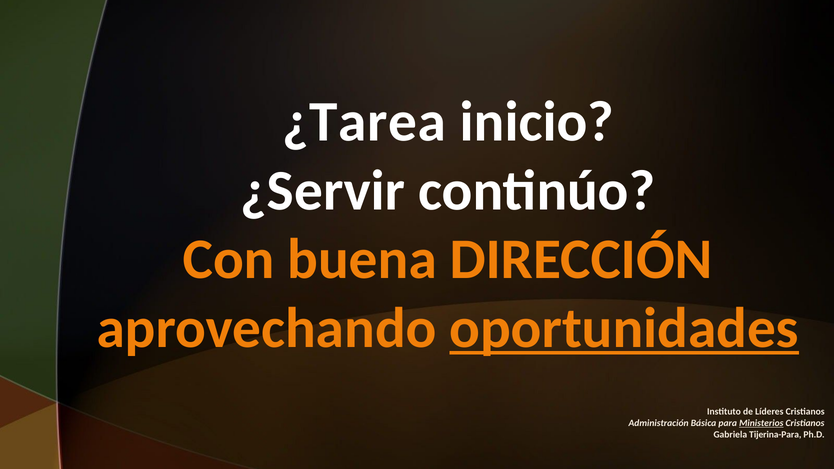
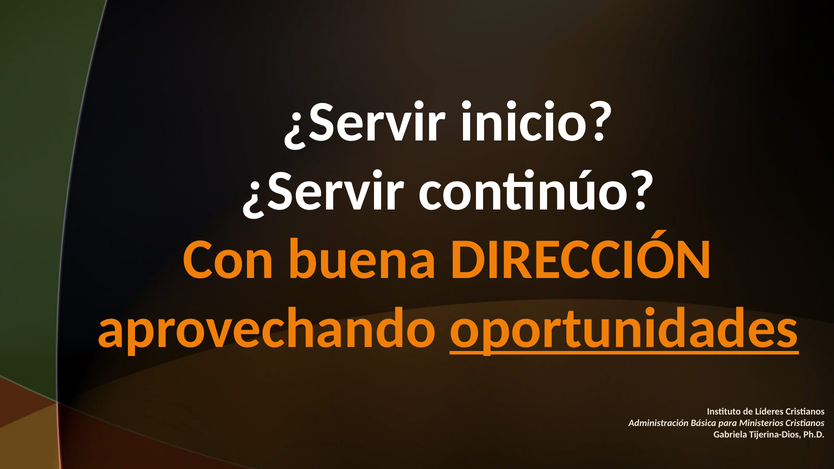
¿Tarea: ¿Tarea -> ¿Servir (364, 122)
Ministerios underline: present -> none (761, 423)
Tijerina-Para: Tijerina-Para -> Tijerina-Dios (775, 435)
